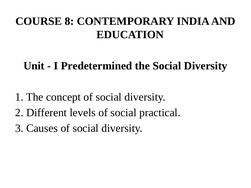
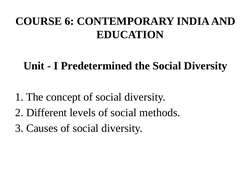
8: 8 -> 6 (69, 21)
practical: practical -> methods (160, 113)
